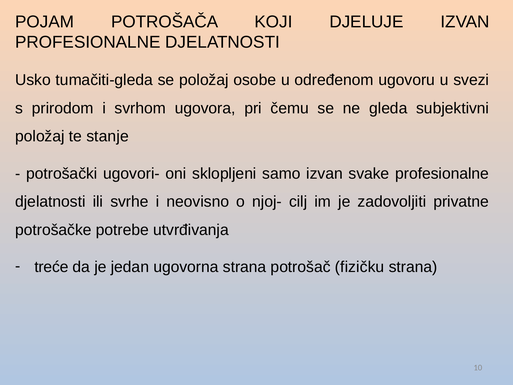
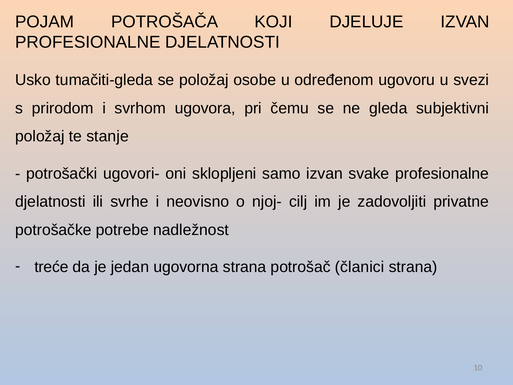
utvrđivanja: utvrđivanja -> nadležnost (191, 230)
fizičku: fizičku -> članici (360, 267)
